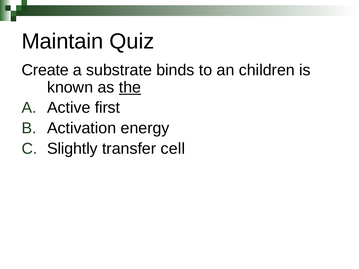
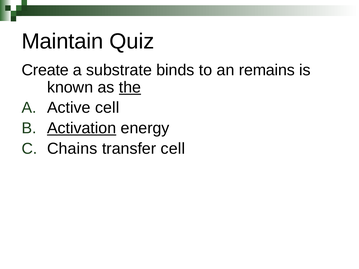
children: children -> remains (267, 70)
Active first: first -> cell (107, 108)
Activation underline: none -> present (82, 128)
Slightly: Slightly -> Chains (72, 149)
